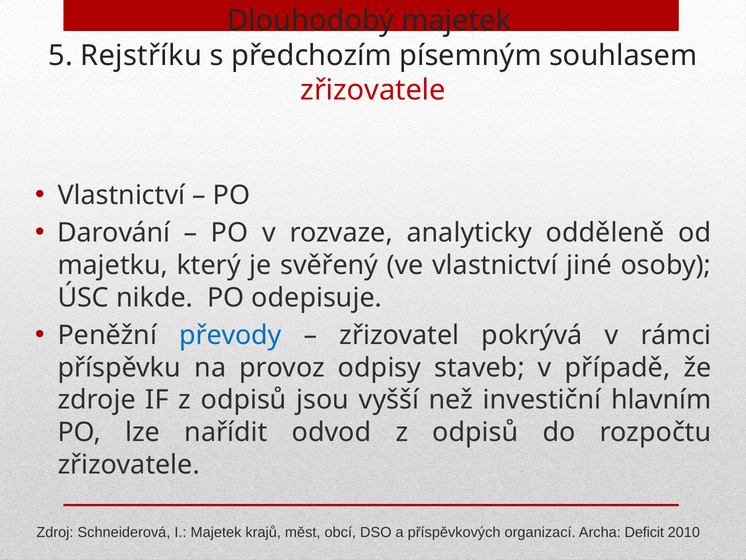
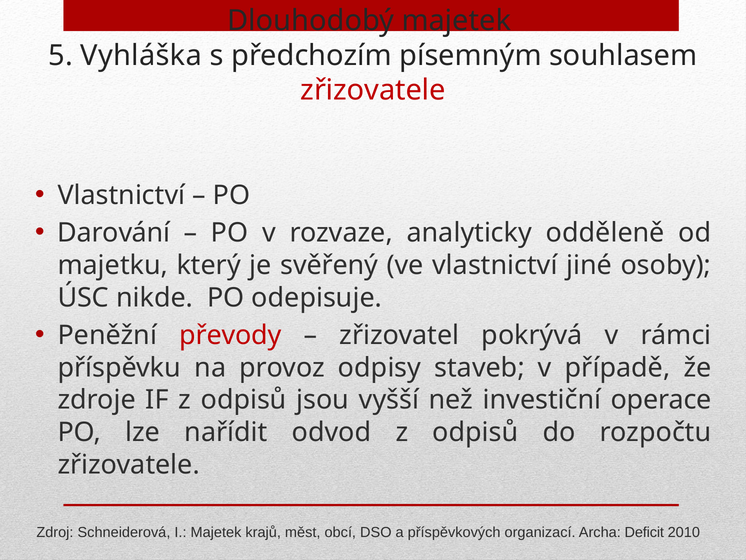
Rejstříku: Rejstříku -> Vyhláška (141, 55)
převody colour: blue -> red (230, 335)
hlavním: hlavním -> operace (661, 400)
